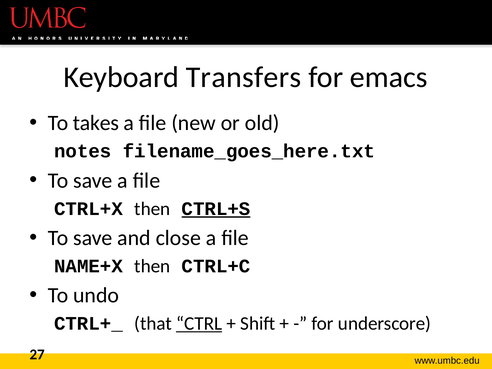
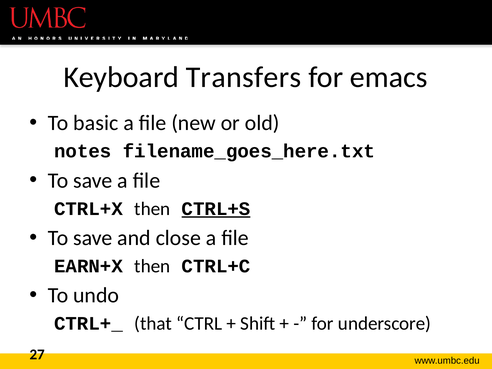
takes: takes -> basic (96, 123)
NAME+X: NAME+X -> EARN+X (89, 266)
CTRL underline: present -> none (199, 324)
